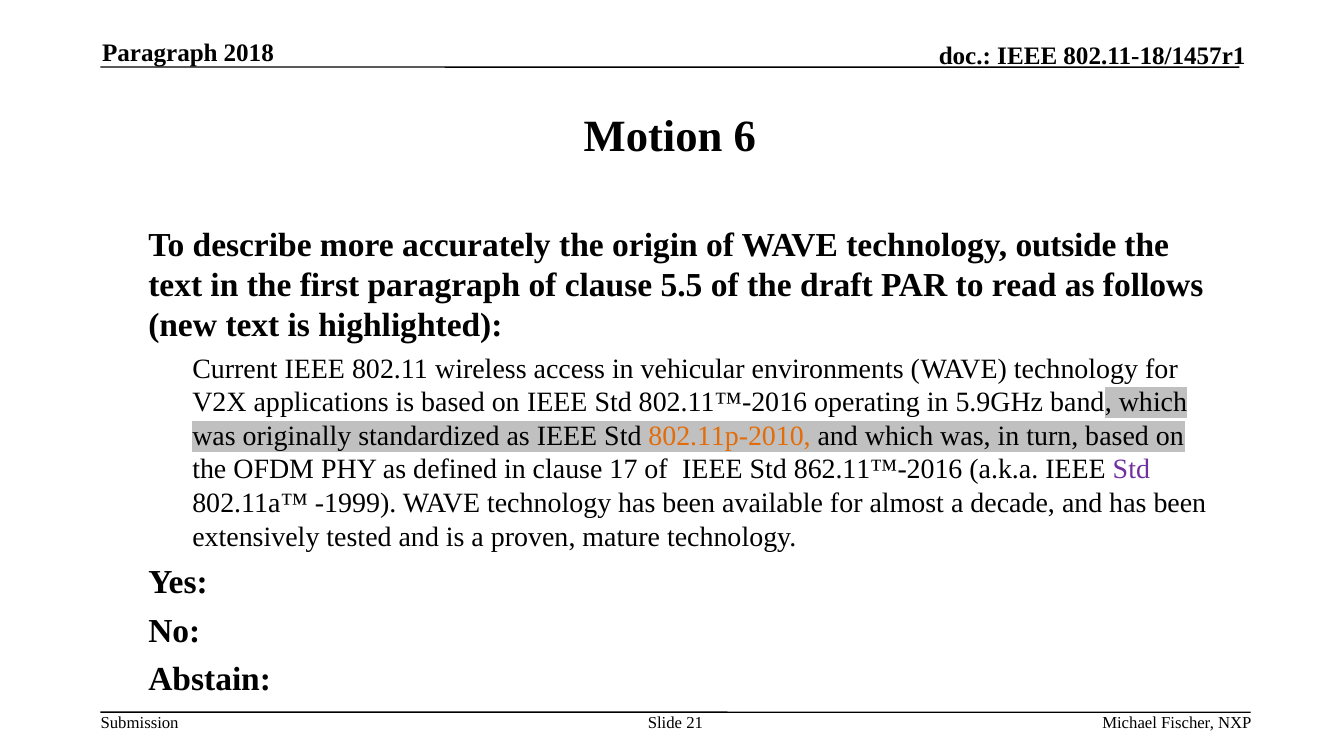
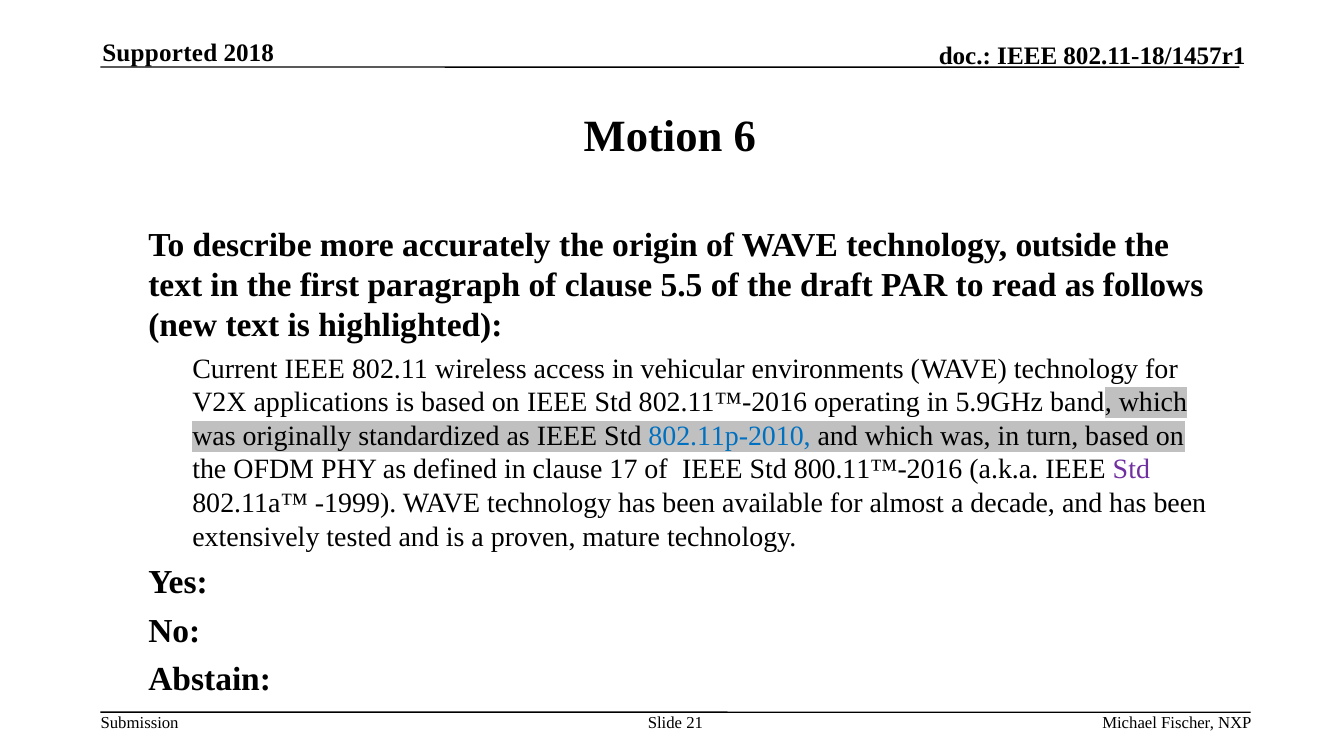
Paragraph: Paragraph -> Supported (160, 53)
802.11p-2010 colour: orange -> blue (730, 436)
862.11™-2016: 862.11™-2016 -> 800.11™-2016 (878, 470)
